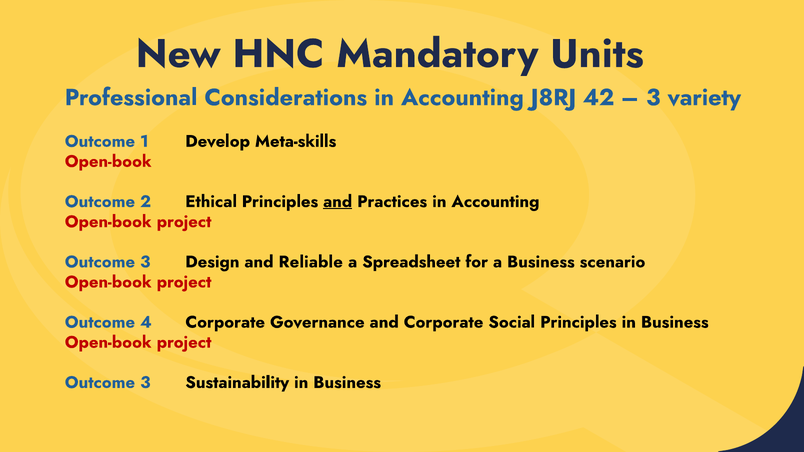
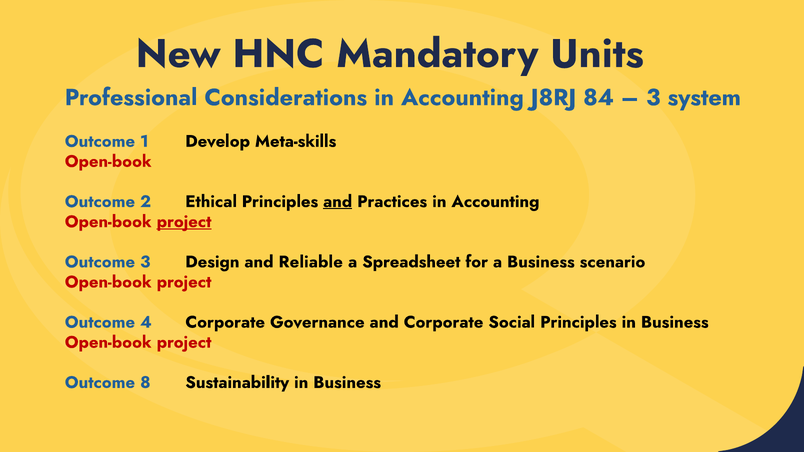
42: 42 -> 84 (599, 98)
variety: variety -> system (704, 98)
project underline: none -> present (184, 222)
3: 3 -> 8 (145, 383)
